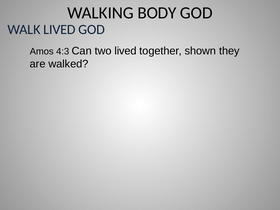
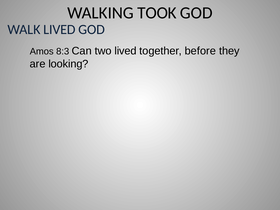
BODY: BODY -> TOOK (157, 13)
4:3: 4:3 -> 8:3 (63, 51)
shown: shown -> before (200, 51)
walked: walked -> looking (68, 64)
